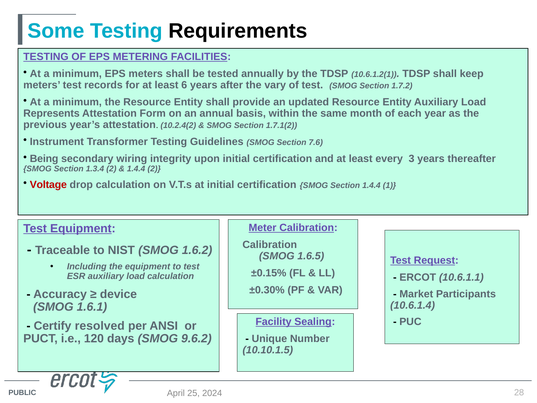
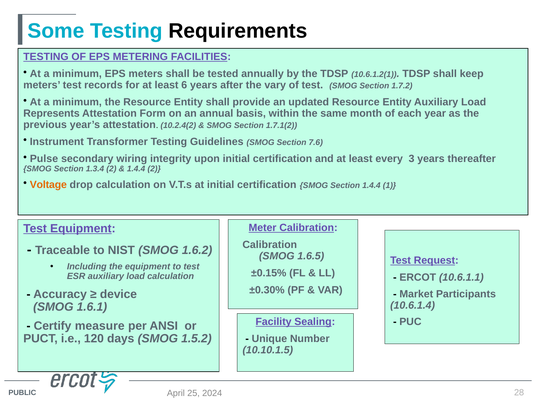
Being: Being -> Pulse (44, 159)
Voltage colour: red -> orange (48, 185)
resolved: resolved -> measure (100, 326)
9.6.2: 9.6.2 -> 1.5.2 (196, 338)
